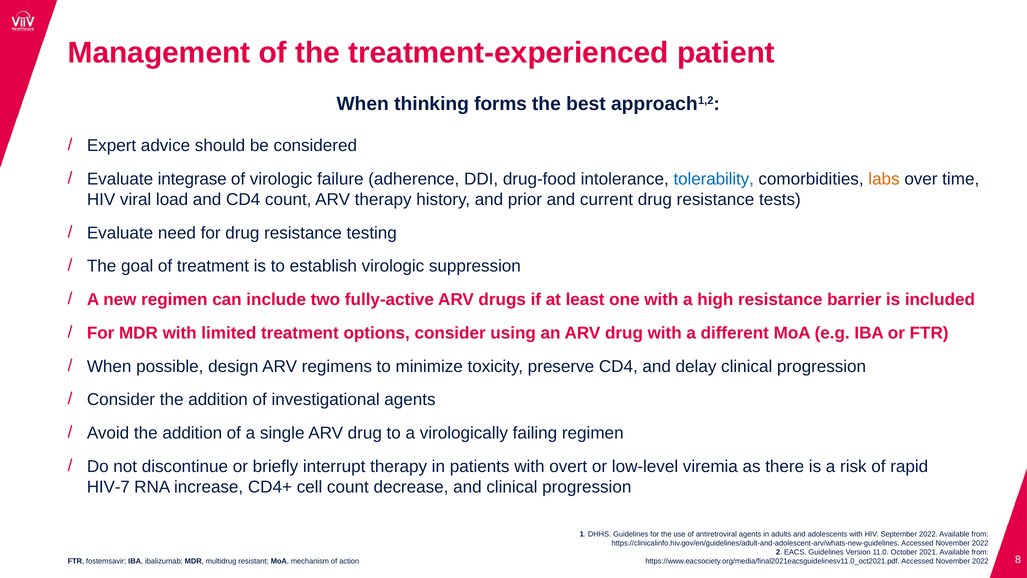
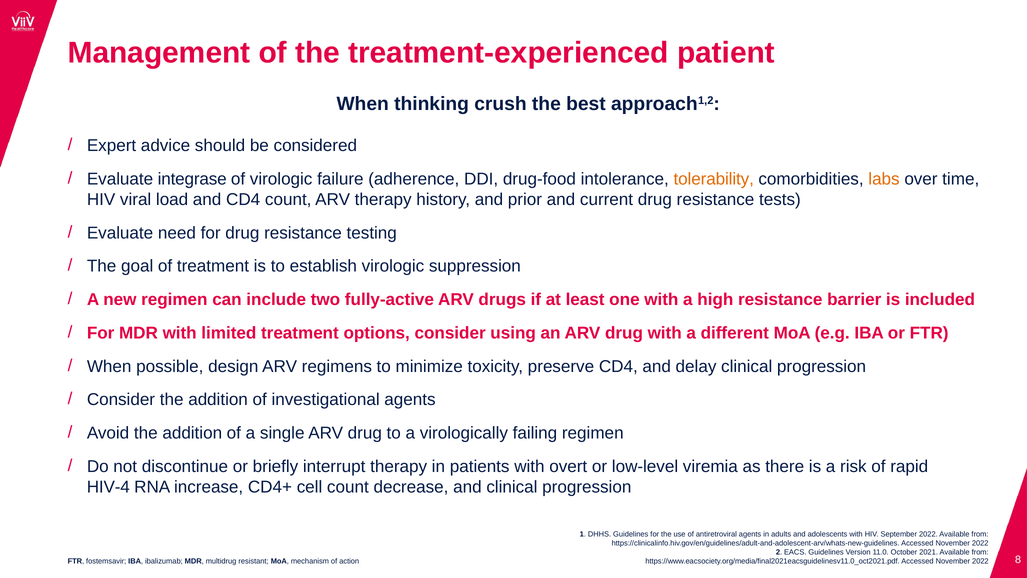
forms: forms -> crush (500, 104)
tolerability colour: blue -> orange (714, 179)
HIV-7: HIV-7 -> HIV-4 (108, 487)
